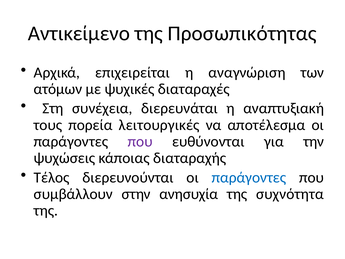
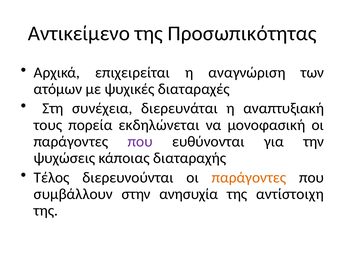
λειτουργικές: λειτουργικές -> εκδηλώνεται (159, 125)
αποτέλεσμα: αποτέλεσμα -> μονοφασική (266, 125)
παράγοντες colour: blue -> orange (249, 177)
συχνότητα: συχνότητα -> αντίστοιχη (290, 194)
